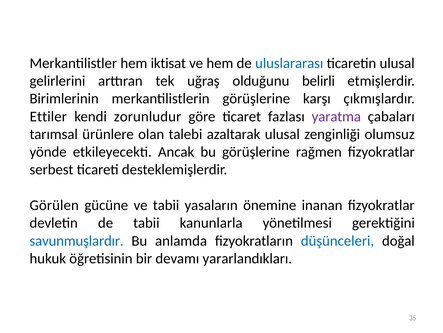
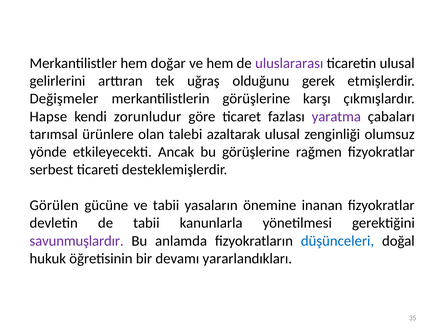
iktisat: iktisat -> doğar (168, 63)
uluslararası colour: blue -> purple (289, 63)
belirli: belirli -> gerek (318, 81)
Birimlerinin: Birimlerinin -> Değişmeler (64, 98)
Ettiler: Ettiler -> Hapse (48, 116)
savunmuşlardır colour: blue -> purple (77, 240)
